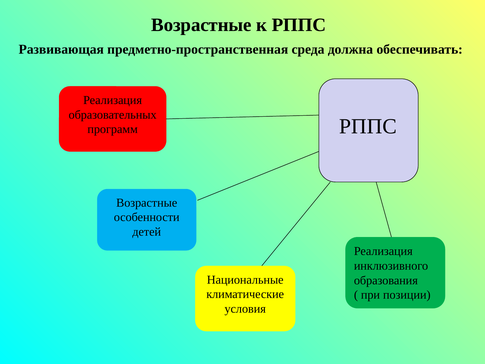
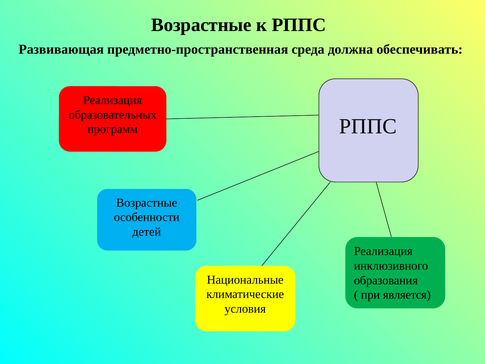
позиции: позиции -> является (407, 295)
